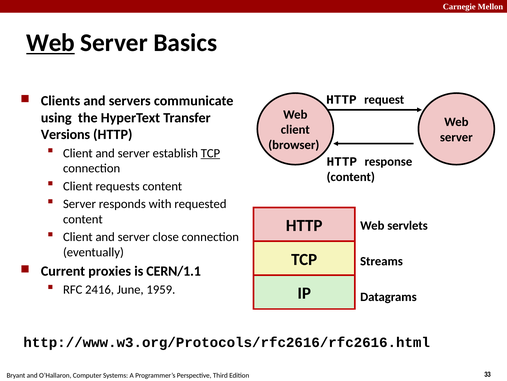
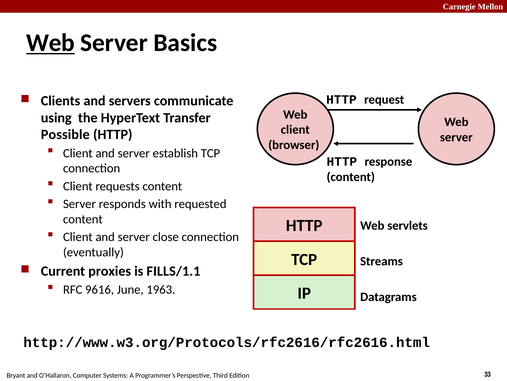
Versions: Versions -> Possible (65, 134)
TCP underline: present -> none (210, 153)
CERN/1.1: CERN/1.1 -> FILLS/1.1 (173, 271)
2416: 2416 -> 9616 (100, 289)
1959: 1959 -> 1963 (161, 289)
